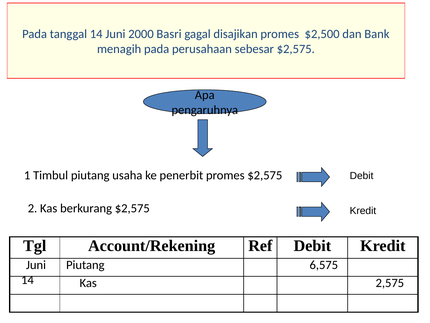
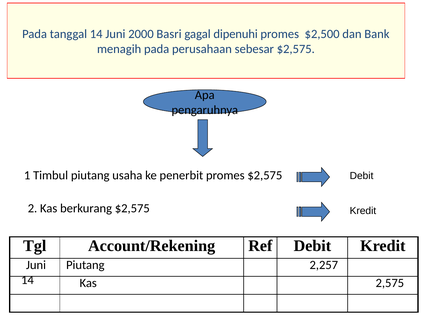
disajikan: disajikan -> dipenuhi (236, 34)
6,575: 6,575 -> 2,257 (324, 265)
